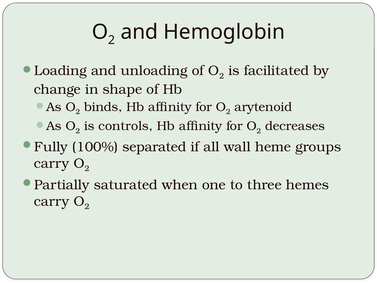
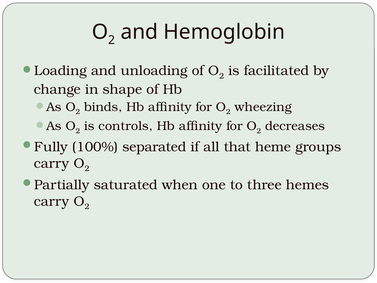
arytenoid: arytenoid -> wheezing (263, 107)
wall: wall -> that (237, 147)
